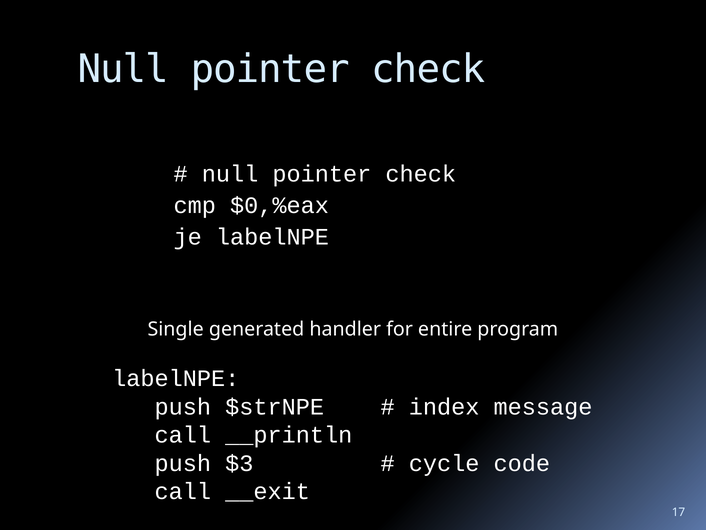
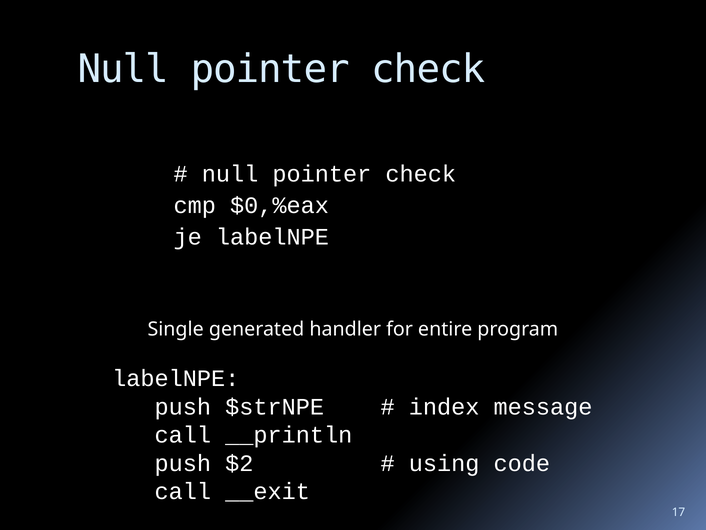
$3: $3 -> $2 (239, 463)
cycle: cycle -> using (444, 463)
